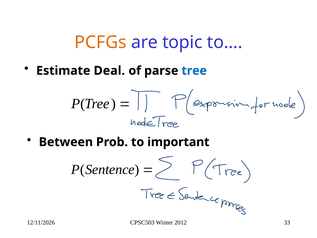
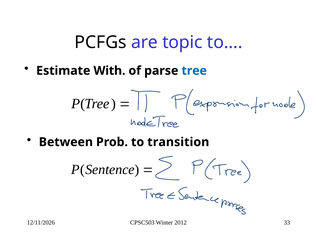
PCFGs colour: orange -> black (100, 42)
Deal: Deal -> With (109, 71)
important: important -> transition (178, 142)
